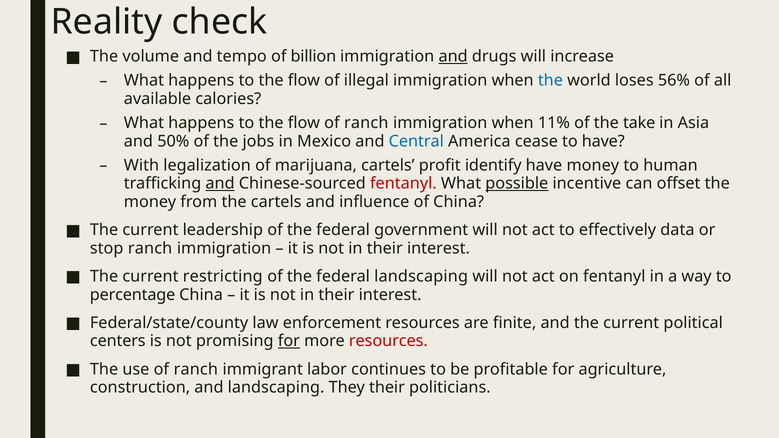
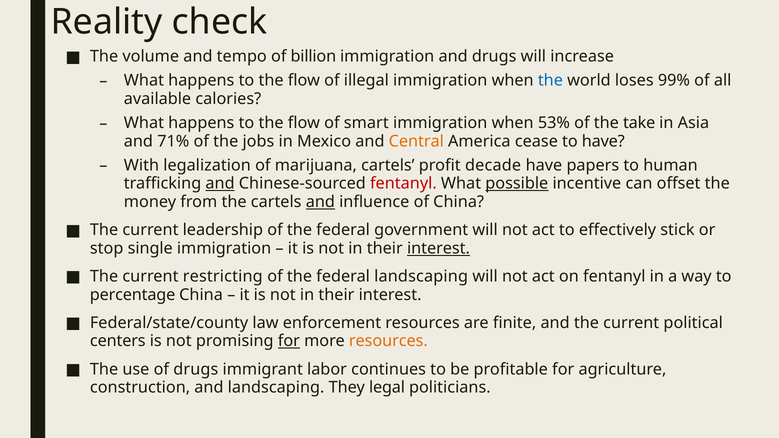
and underline: present -> none (453, 57)
56%: 56% -> 99% (674, 81)
flow of ranch: ranch -> smart (366, 123)
11%: 11% -> 53% (554, 123)
50%: 50% -> 71% (173, 141)
Central colour: blue -> orange (416, 141)
identify: identify -> decade (493, 165)
have money: money -> papers (593, 165)
and underline: none -> present (320, 202)
data: data -> stick (677, 230)
stop ranch: ranch -> single (150, 248)
interest underline: none -> present (438, 248)
resources colour: red -> orange (388, 341)
use of ranch: ranch -> drugs (196, 369)
They their: their -> legal (387, 388)
